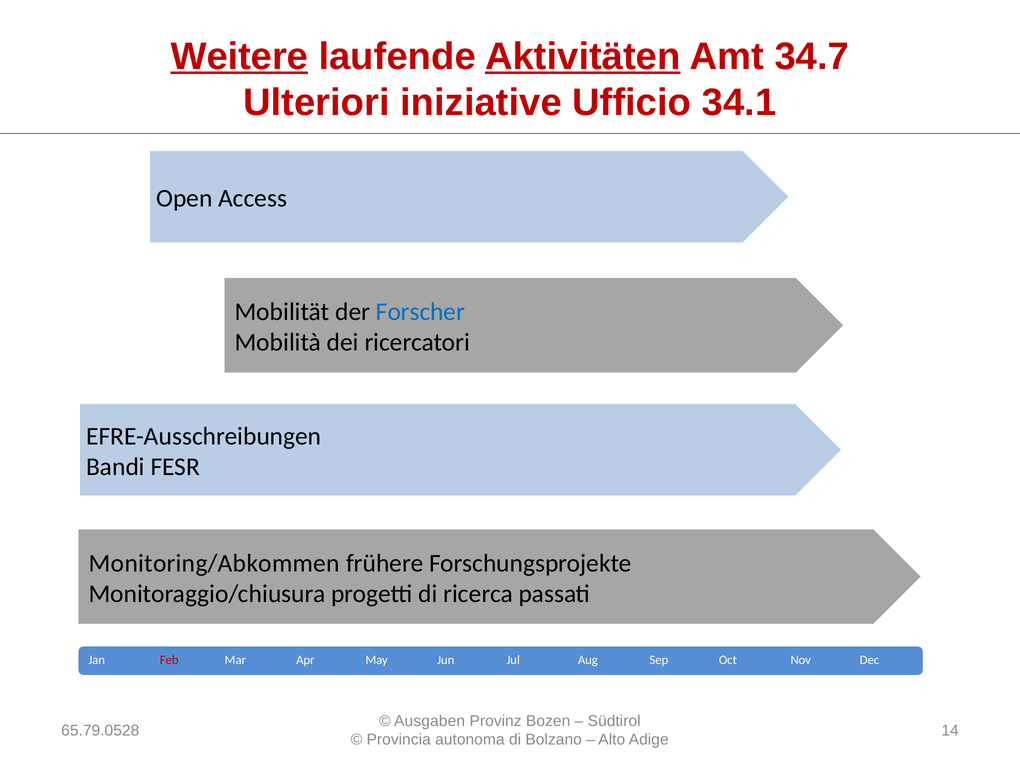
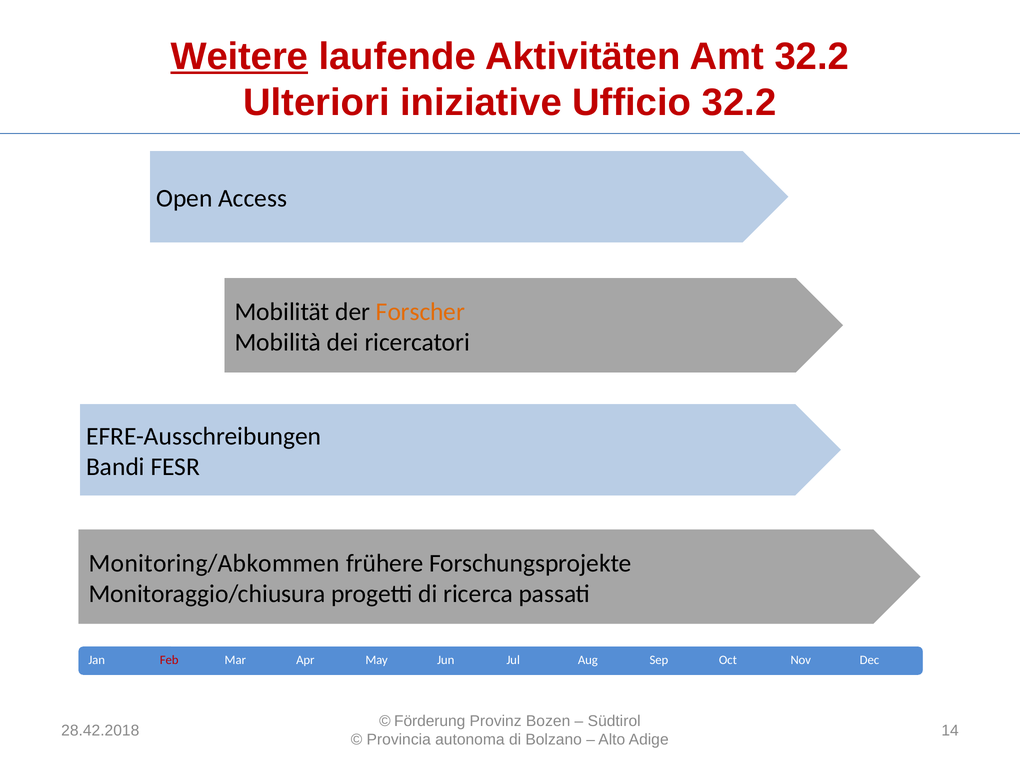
Aktivitäten underline: present -> none (583, 56)
Amt 34.7: 34.7 -> 32.2 (812, 56)
Ufficio 34.1: 34.1 -> 32.2 (739, 102)
Forscher colour: blue -> orange (420, 312)
Ausgaben: Ausgaben -> Förderung (430, 721)
65.79.0528: 65.79.0528 -> 28.42.2018 (100, 730)
